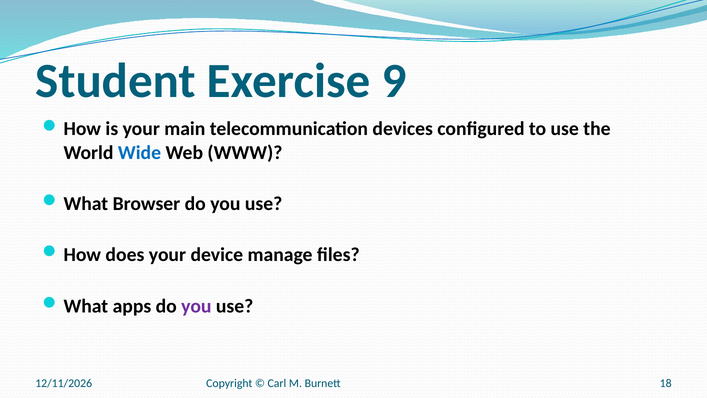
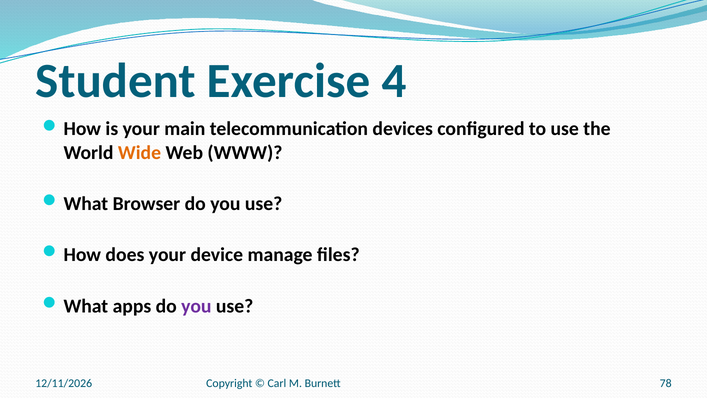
9: 9 -> 4 (394, 81)
Wide colour: blue -> orange (139, 153)
18: 18 -> 78 (666, 383)
